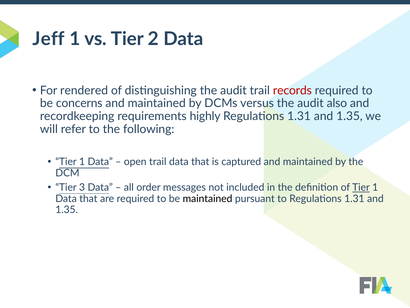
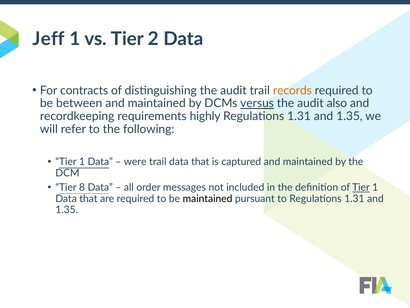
rendered: rendered -> contracts (84, 90)
records colour: red -> orange (292, 90)
concerns: concerns -> between (79, 103)
versus underline: none -> present (257, 103)
open: open -> were (135, 162)
3: 3 -> 8 (82, 187)
